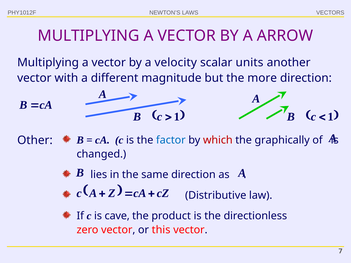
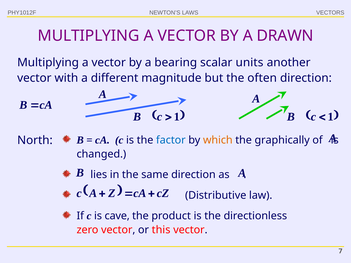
ARROW: ARROW -> DRAWN (285, 36)
velocity: velocity -> bearing (176, 63)
more: more -> often (262, 78)
Other: Other -> North (35, 140)
which colour: red -> orange (218, 140)
